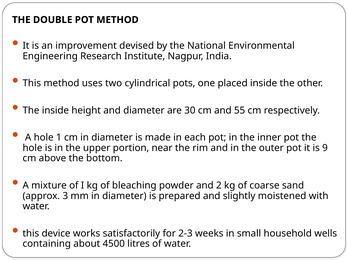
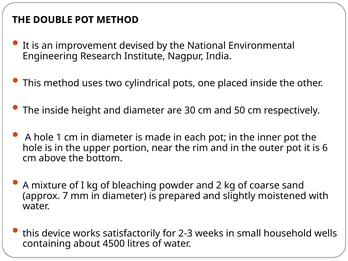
55: 55 -> 50 (240, 110)
9: 9 -> 6 (325, 148)
3: 3 -> 7 (65, 196)
